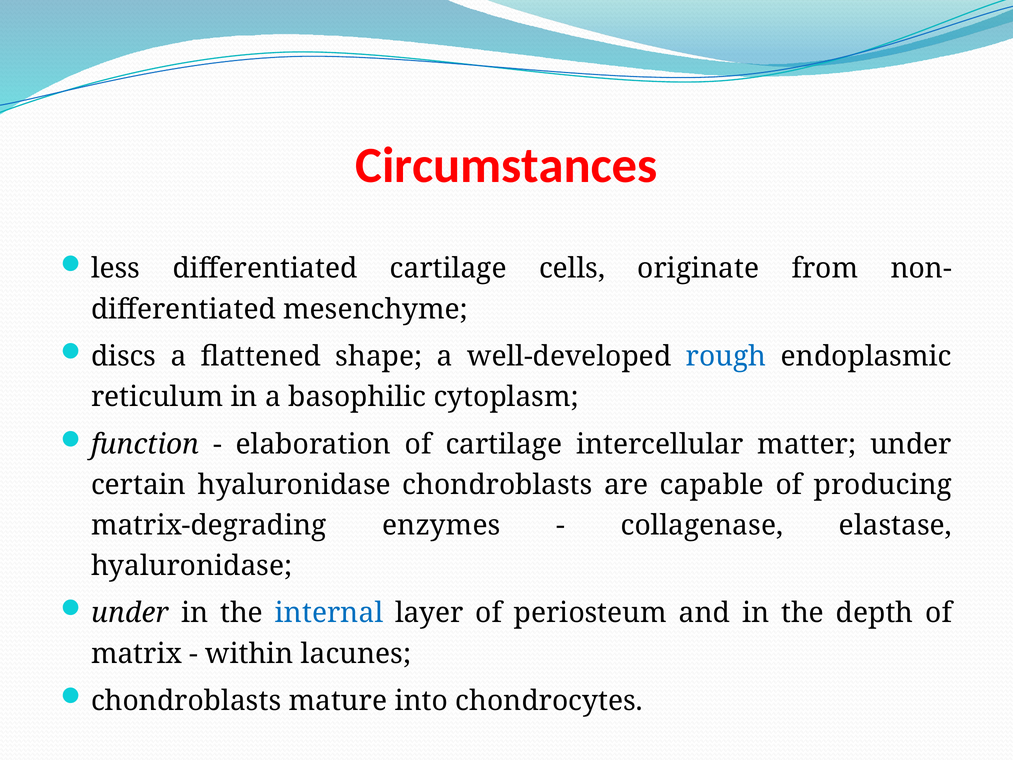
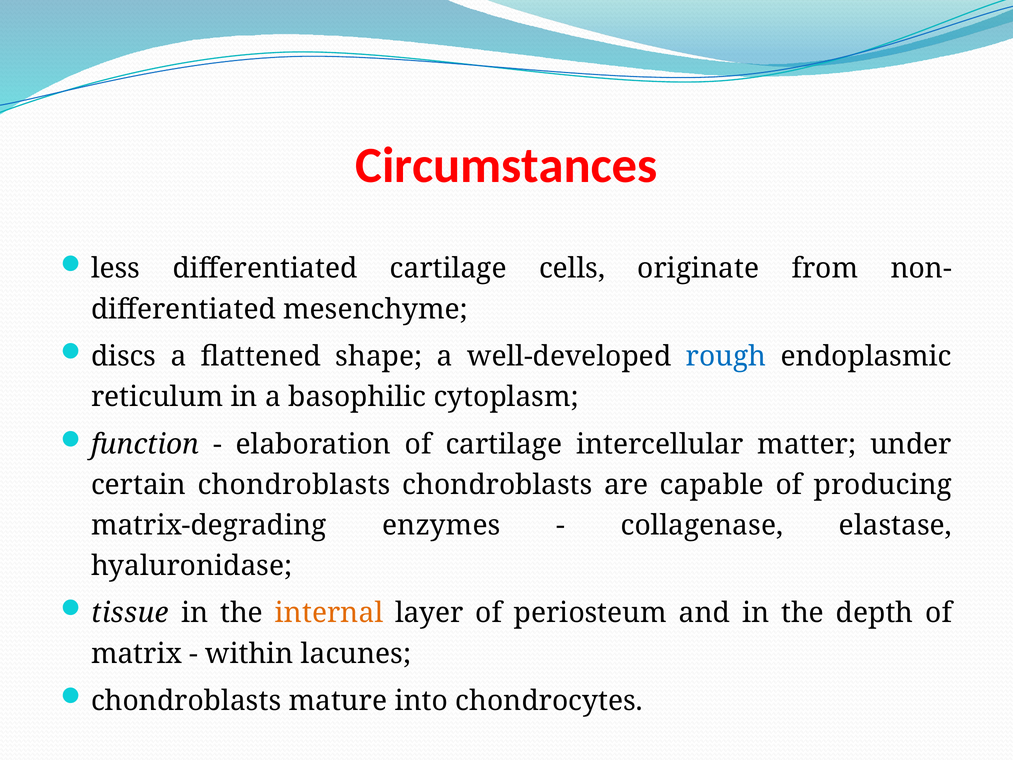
certain hyaluronidase: hyaluronidase -> chondroblasts (294, 485)
under: under -> tissue (130, 613)
internal colour: blue -> orange (329, 613)
